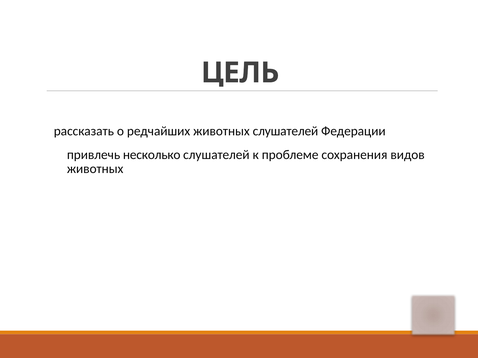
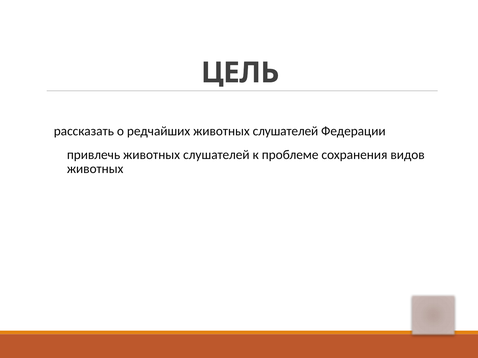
привлечь несколько: несколько -> животных (152, 155)
